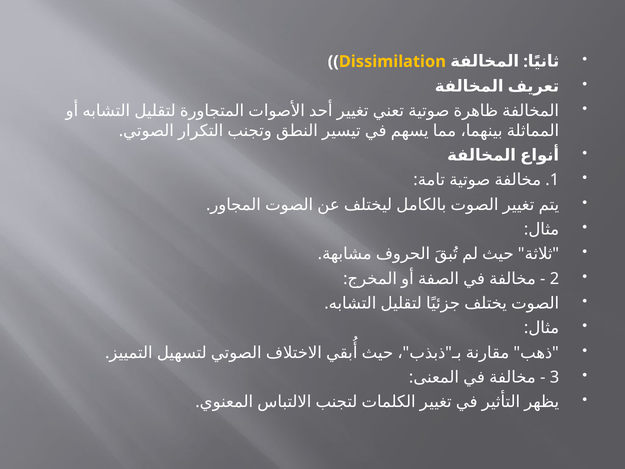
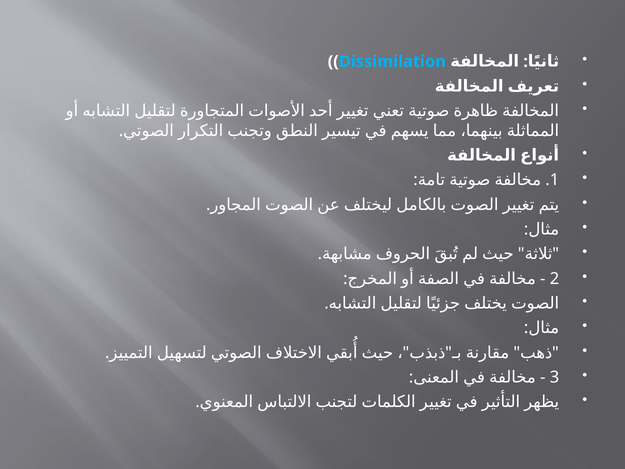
Dissimilation colour: yellow -> light blue (392, 61)
